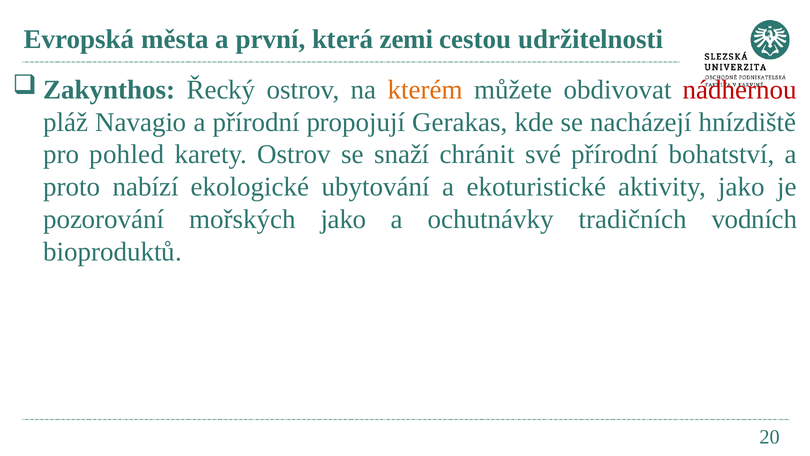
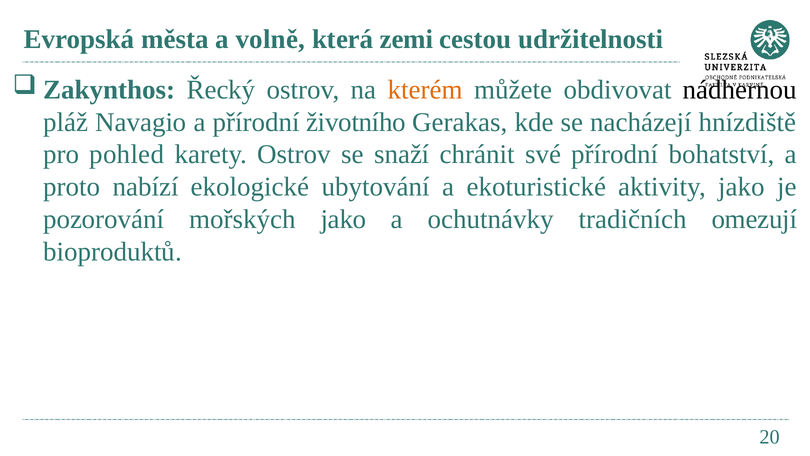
první: první -> volně (270, 39)
nádhernou colour: red -> black (740, 90)
propojují: propojují -> životního (356, 122)
vodních: vodních -> omezují (754, 219)
